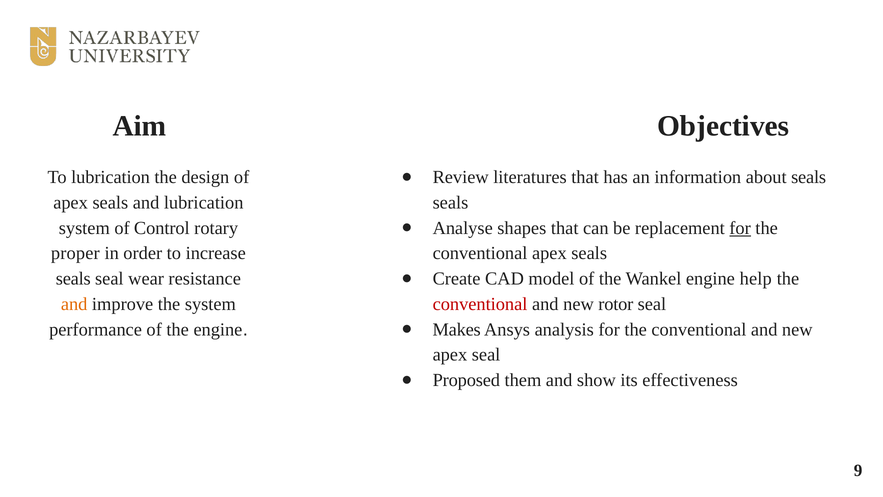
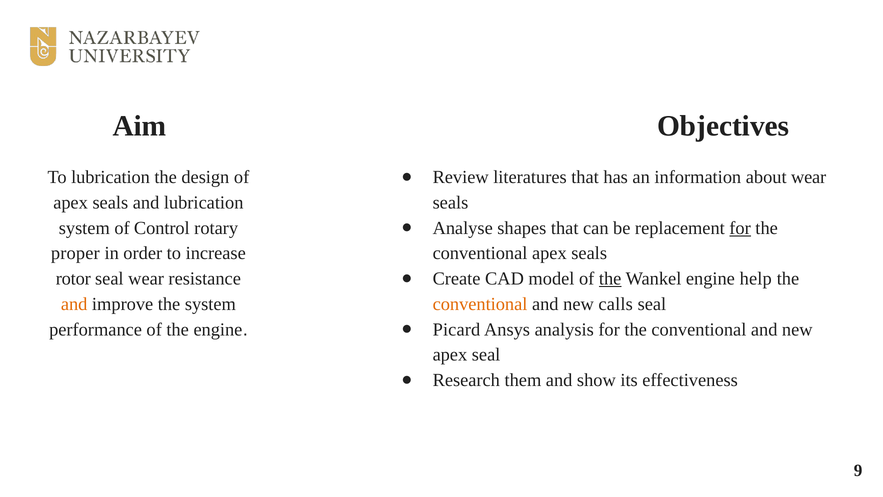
about seals: seals -> wear (809, 177)
the underline: none -> present (610, 279)
seals: seals -> rotor (73, 279)
conventional colour: red -> orange (480, 304)
rotor: rotor -> calls (616, 304)
Makes: Makes -> Picard (456, 329)
Proposed: Proposed -> Research (466, 380)
